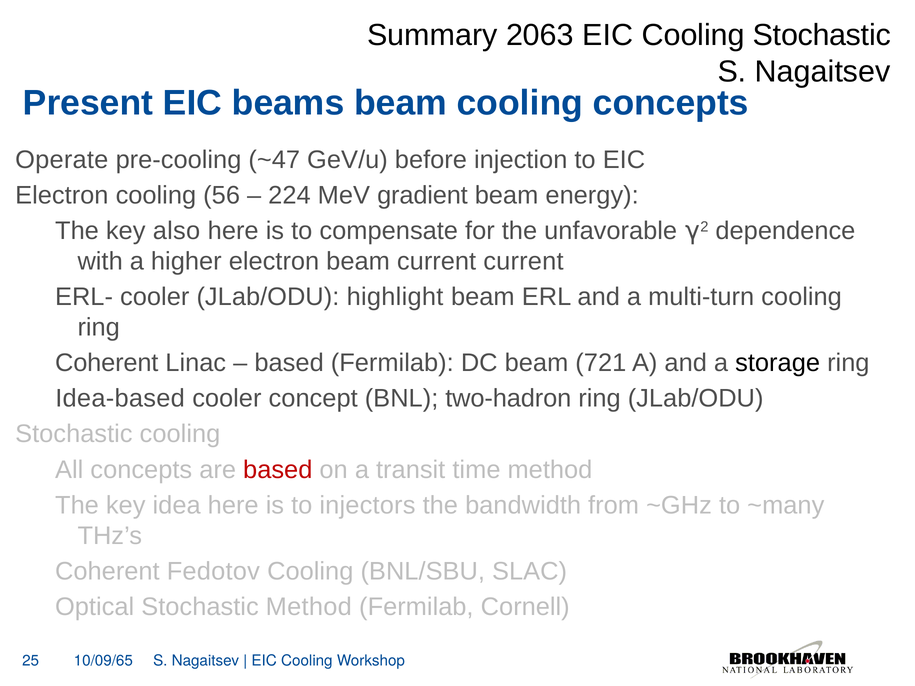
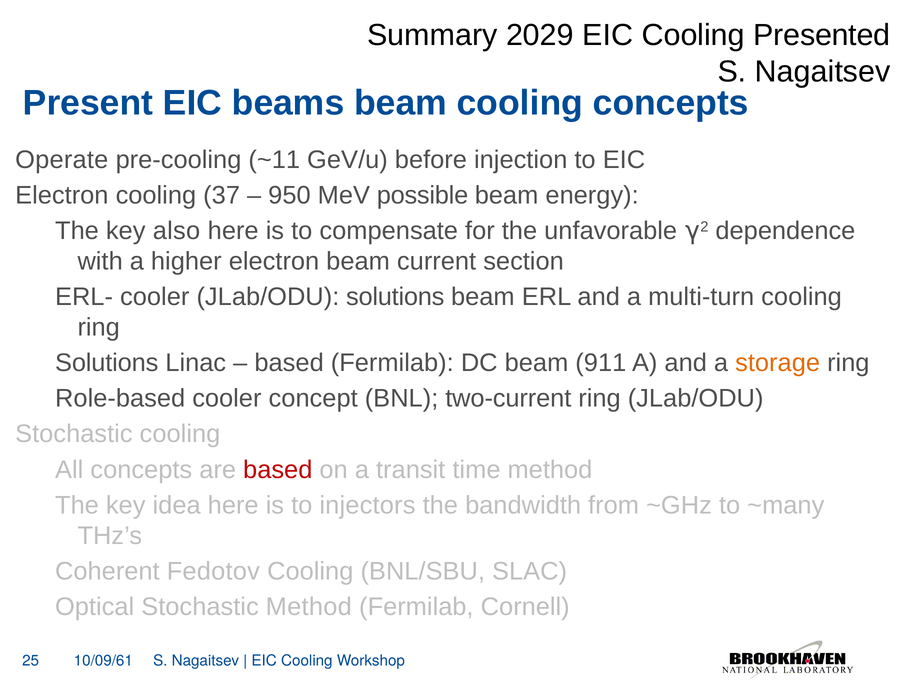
2063: 2063 -> 2029 (540, 35)
Cooling Stochastic: Stochastic -> Presented (822, 35)
~47: ~47 -> ~11 (274, 160)
56: 56 -> 37 (222, 195)
224: 224 -> 950 (289, 195)
gradient: gradient -> possible (423, 195)
current current: current -> section (524, 261)
JLab/ODU highlight: highlight -> solutions (395, 297)
Coherent: Coherent -> Solutions (107, 363)
721: 721 -> 911 (601, 363)
storage colour: black -> orange (778, 363)
Idea-based: Idea-based -> Role-based (120, 399)
two-hadron: two-hadron -> two-current (508, 399)
10/09/65: 10/09/65 -> 10/09/61 (103, 661)
